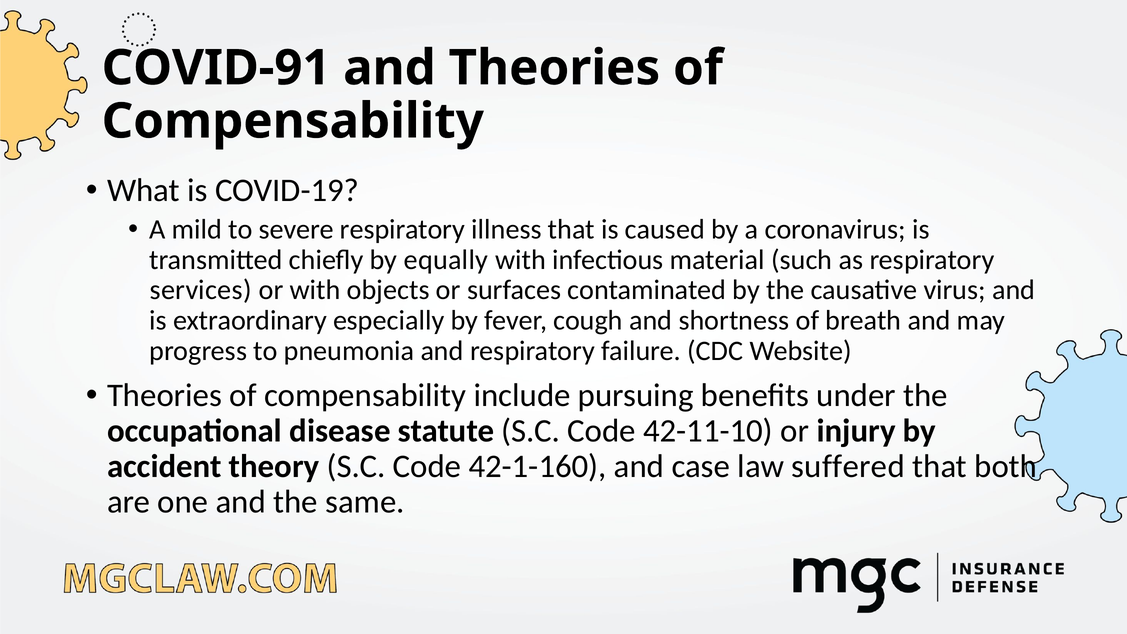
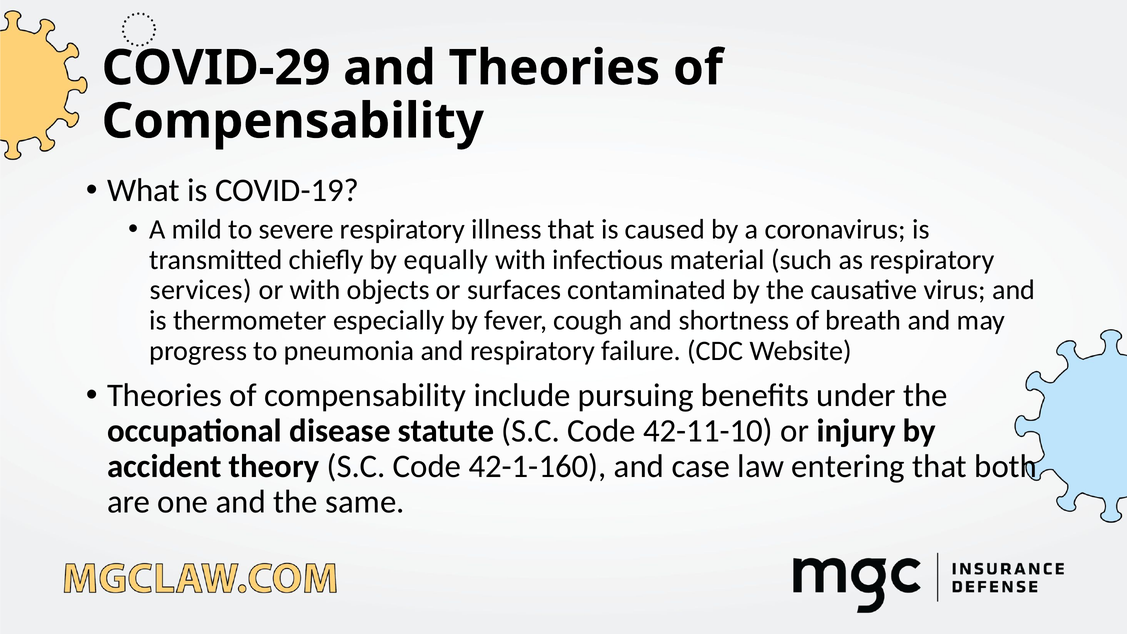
COVID-91: COVID-91 -> COVID-29 (216, 68)
extraordinary: extraordinary -> thermometer (250, 321)
suffered: suffered -> entering (848, 466)
